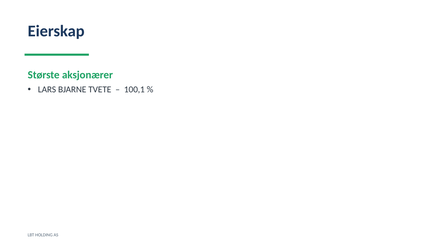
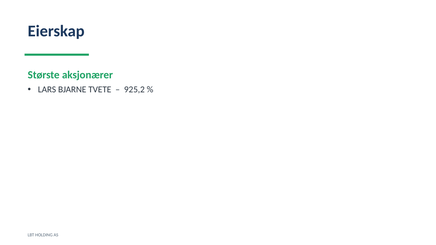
100,1: 100,1 -> 925,2 (134, 90)
